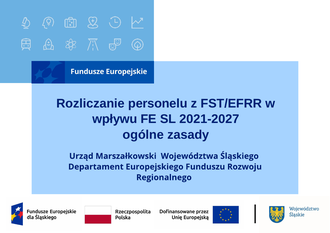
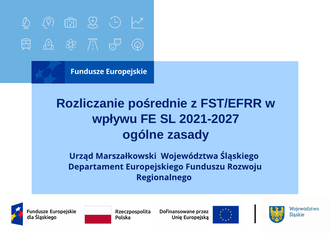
personelu: personelu -> pośrednie (158, 104)
